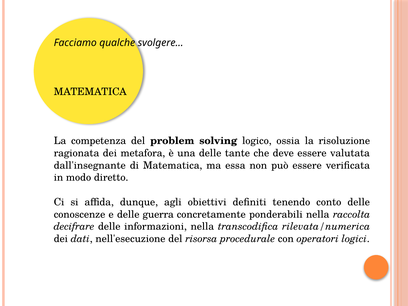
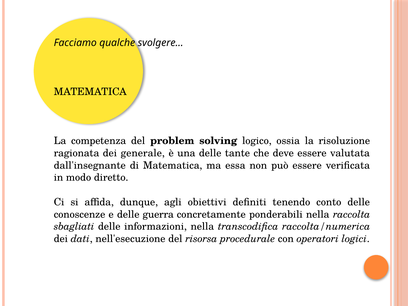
metafora: metafora -> generale (143, 153)
decifrare: decifrare -> sbagliati (74, 227)
rilevata/numerica: rilevata/numerica -> raccolta/numerica (326, 227)
